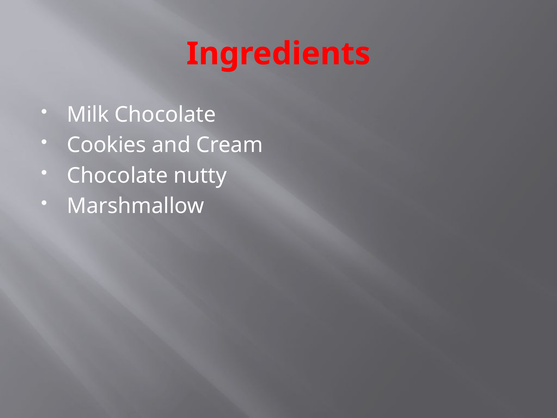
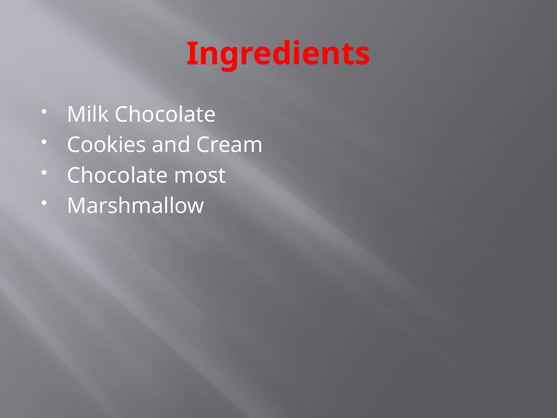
nutty: nutty -> most (200, 175)
